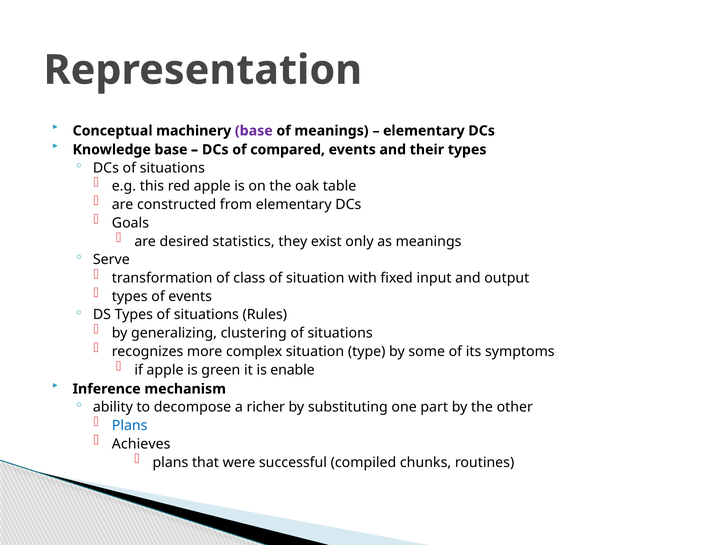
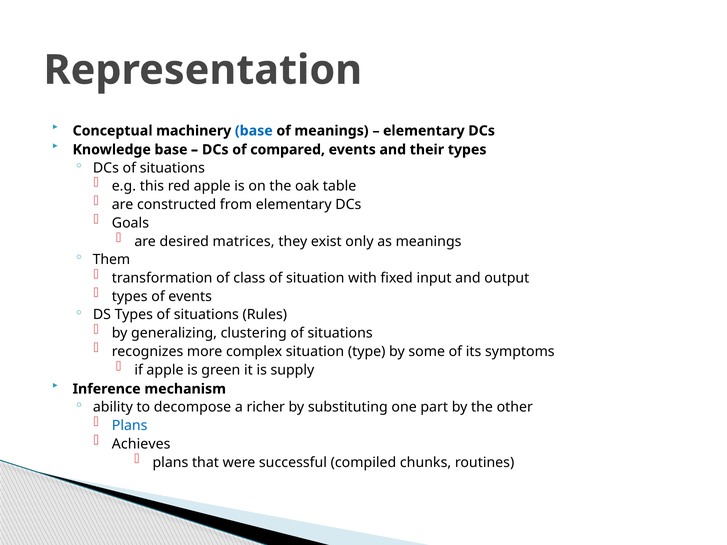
base colour: purple -> blue (254, 131)
statistics: statistics -> matrices (244, 242)
Serve: Serve -> Them (111, 260)
enable: enable -> supply (292, 370)
